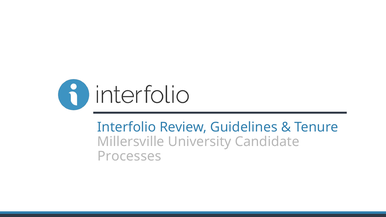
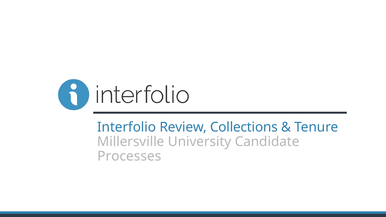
Guidelines: Guidelines -> Collections (244, 127)
